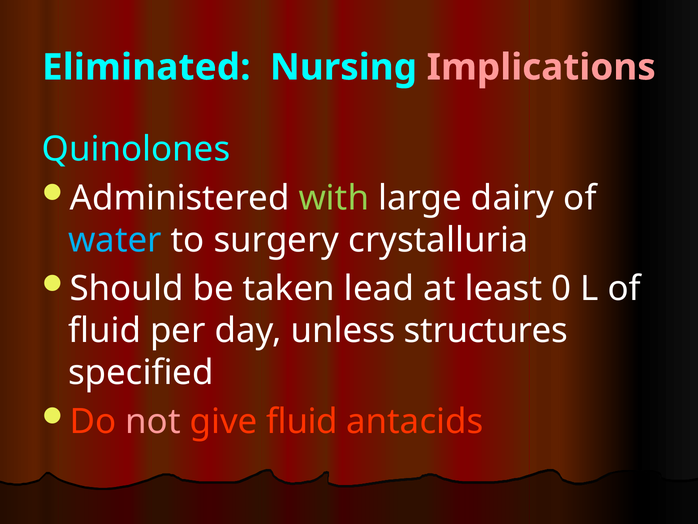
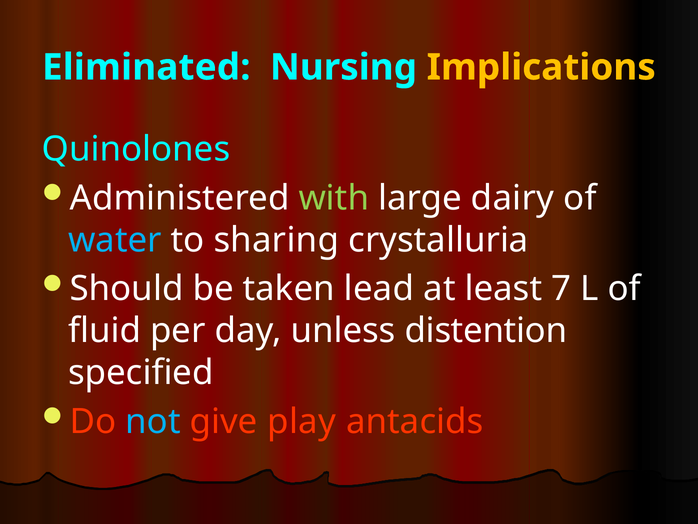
Implications colour: pink -> yellow (541, 67)
surgery: surgery -> sharing (276, 240)
0: 0 -> 7 (561, 289)
structures: structures -> distention (486, 331)
not colour: pink -> light blue (153, 421)
give fluid: fluid -> play (302, 421)
